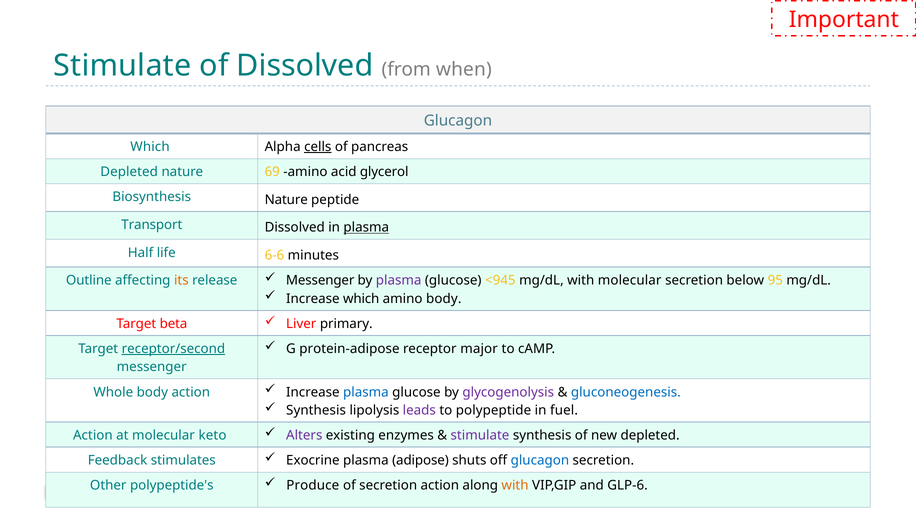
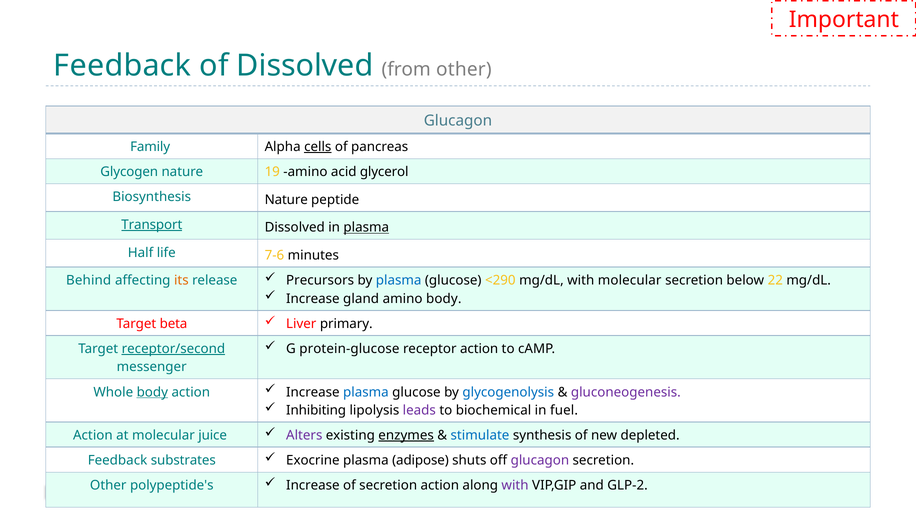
Stimulate: Stimulate -> Feedback (122, 66)
from when: when -> other (464, 70)
Which: Which -> Family (150, 147)
Depleted: Depleted -> Glycogen (129, 172)
69: 69 -> 19 (272, 172)
Transport underline: none -> present (152, 225)
6-6: 6-6 -> 7-6 (274, 256)
Outline: Outline -> Behind (89, 281)
Messenger: Messenger -> Precursors (320, 281)
plasma colour: purple -> blue (399, 281)
<945: <945 -> <290 (500, 281)
95: 95 -> 22 (775, 281)
Increase which: which -> gland (361, 299)
protein-adipose: protein-adipose -> protein-glucose (349, 349)
receptor major: major -> action (479, 349)
body underline: none -> present (152, 392)
glycogenolysis colour: purple -> blue (508, 392)
gluconeogenesis colour: blue -> purple (626, 392)
Synthesis: Synthesis -> Inhibiting (316, 411)
polypeptide: polypeptide -> biochemical (494, 411)
keto: keto -> juice (213, 436)
enzymes underline: none -> present (406, 436)
stimulate colour: purple -> blue (480, 436)
stimulates: stimulates -> substrates (183, 461)
glucagon colour: blue -> purple (540, 461)
Produce: Produce -> Increase (313, 486)
with colour: orange -> purple (515, 486)
GLP-6: GLP-6 -> GLP-2 (628, 486)
